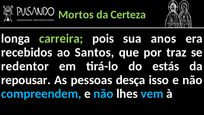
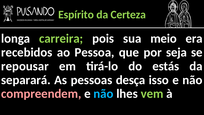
Mortos: Mortos -> Espírito (76, 15)
anos: anos -> meio (164, 38)
Santos: Santos -> Pessoa (95, 52)
traz: traz -> seja (176, 52)
redentor: redentor -> repousar (25, 66)
repousar: repousar -> separará (26, 80)
compreendem colour: light blue -> pink (41, 94)
vem colour: light blue -> light green (152, 94)
